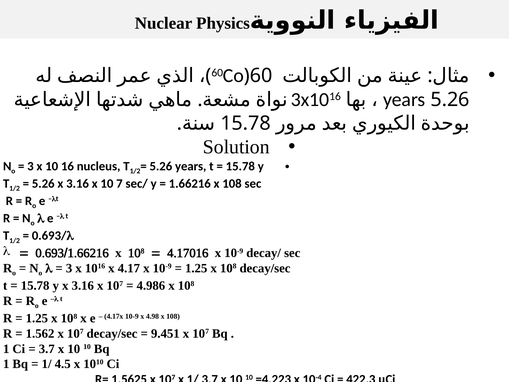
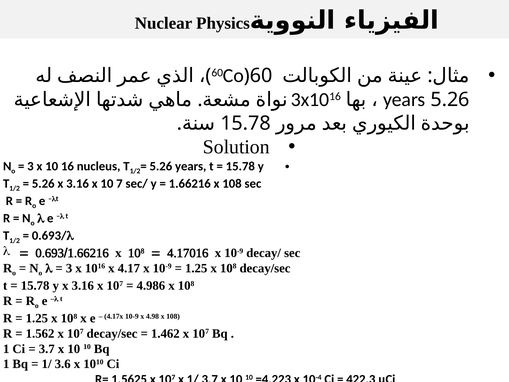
9.451: 9.451 -> 1.462 (165, 333)
4.5: 4.5 -> 3.6 (63, 364)
